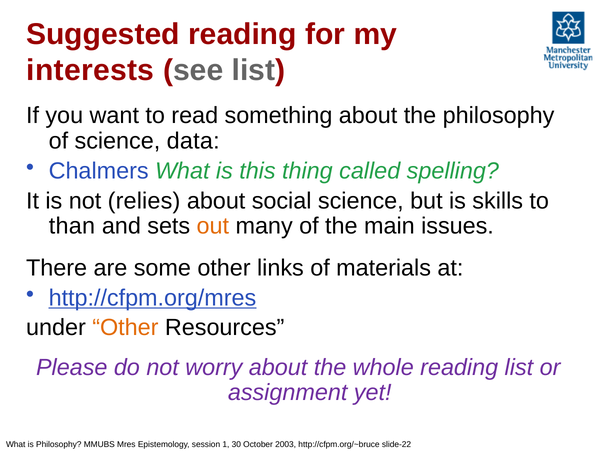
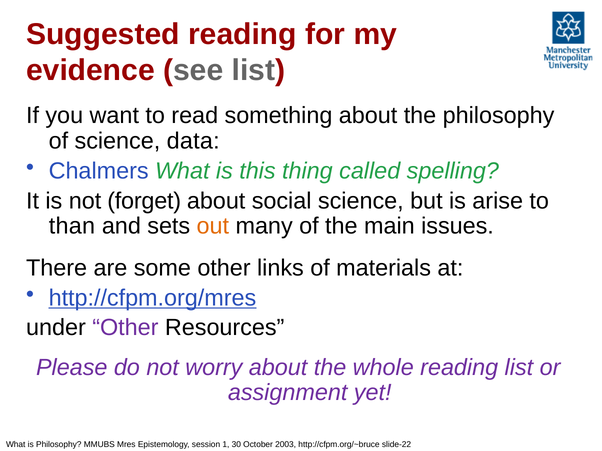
interests: interests -> evidence (90, 70)
relies: relies -> forget (144, 201)
skills: skills -> arise (498, 201)
Other colour: orange -> purple (125, 328)
